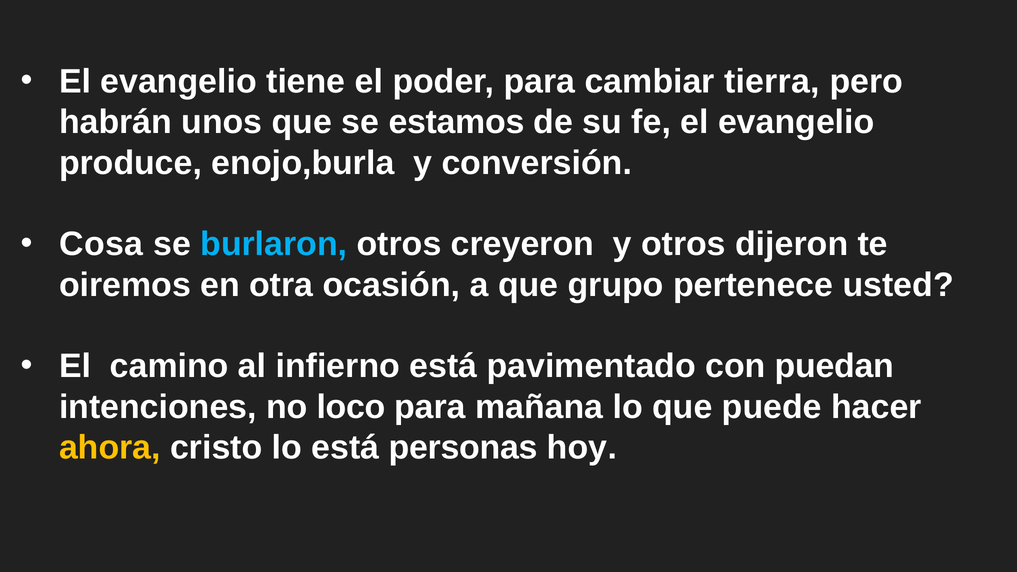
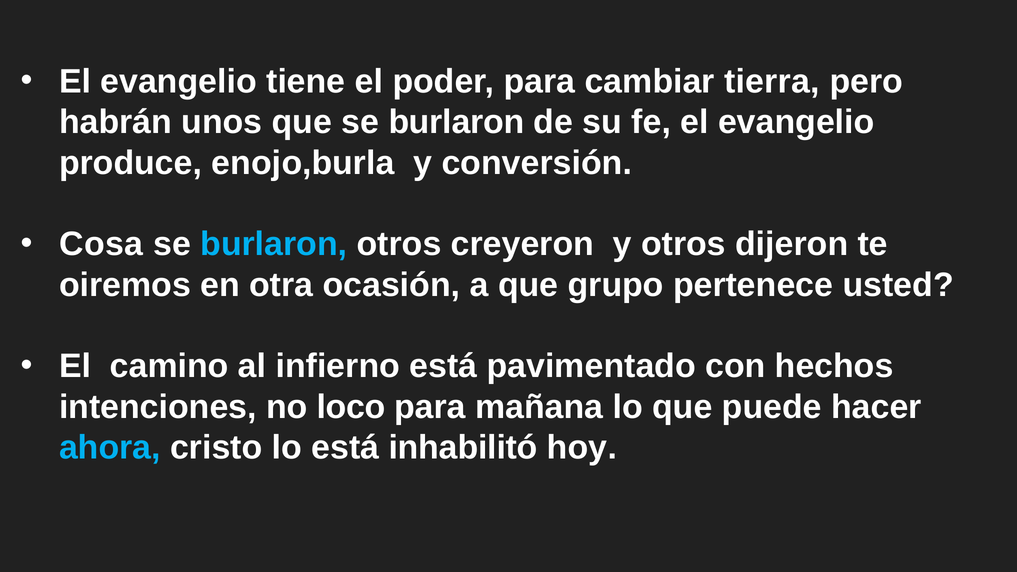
que se estamos: estamos -> burlaron (456, 122)
puedan: puedan -> hechos (834, 366)
ahora colour: yellow -> light blue (110, 448)
personas: personas -> inhabilitó (463, 448)
